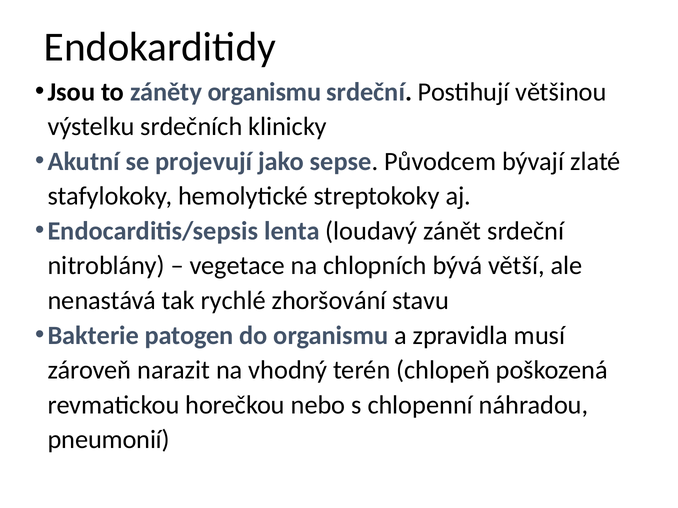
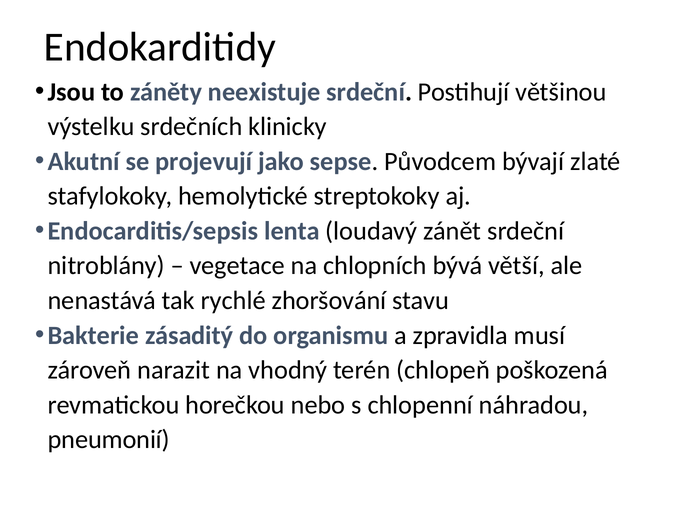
záněty organismu: organismu -> neexistuje (264, 92)
patogen: patogen -> zásaditý (189, 336)
